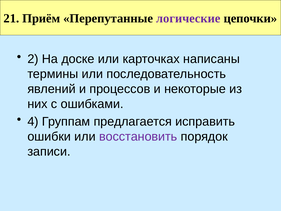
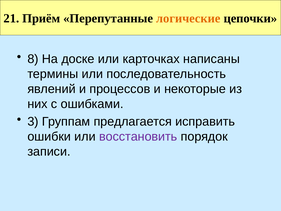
логические colour: purple -> orange (188, 18)
2: 2 -> 8 (33, 59)
4: 4 -> 3 (33, 121)
